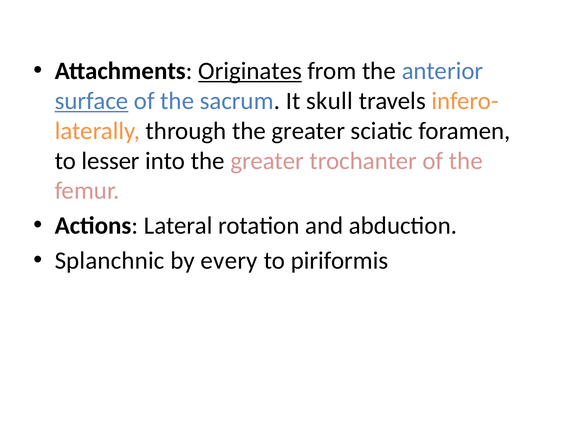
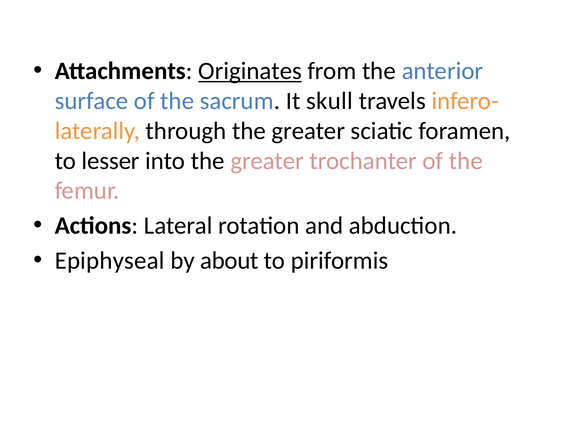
surface underline: present -> none (91, 101)
Splanchnic: Splanchnic -> Epiphyseal (110, 260)
every: every -> about (229, 260)
